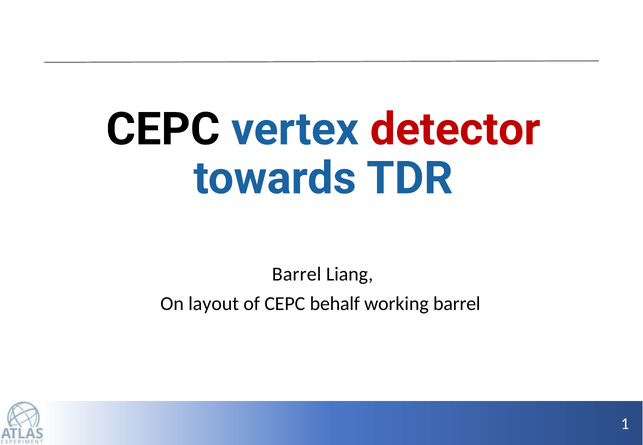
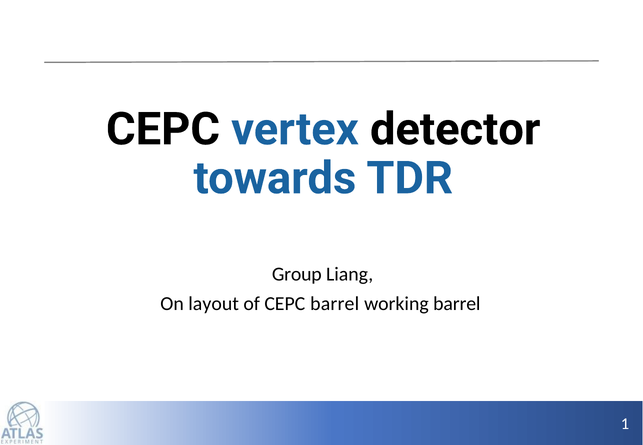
detector colour: red -> black (455, 129)
Barrel: Barrel -> Group (297, 274)
CEPC behalf: behalf -> barrel (335, 304)
